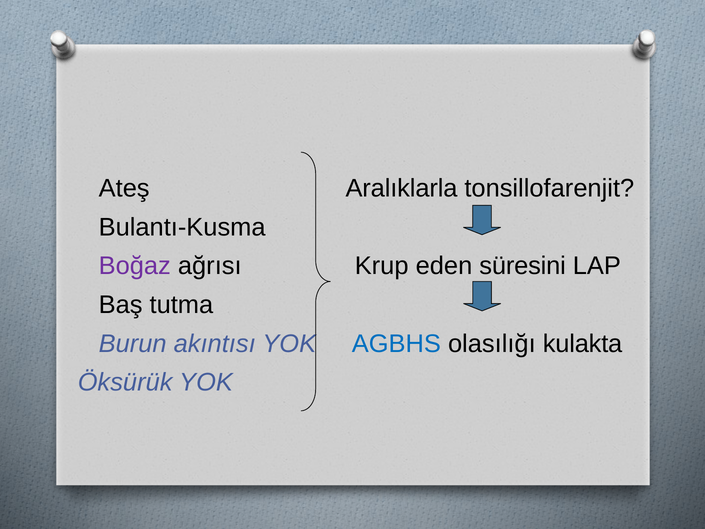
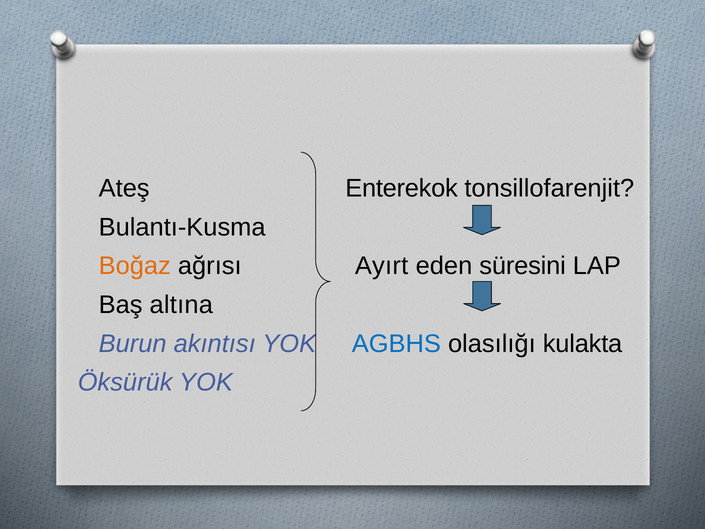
Aralıklarla: Aralıklarla -> Enterekok (402, 188)
Boğaz colour: purple -> orange (135, 266)
Krup: Krup -> Ayırt (382, 266)
tutma: tutma -> altına (181, 305)
